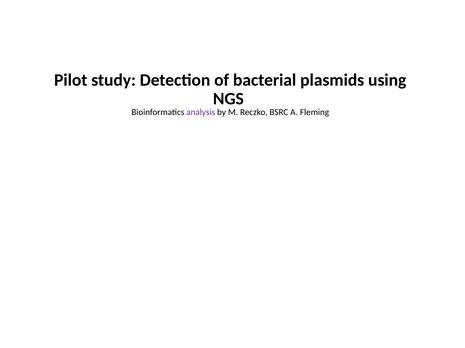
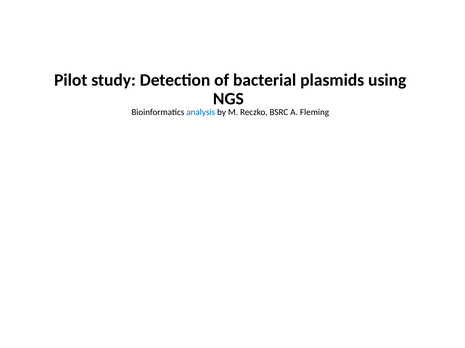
analysis colour: purple -> blue (201, 112)
